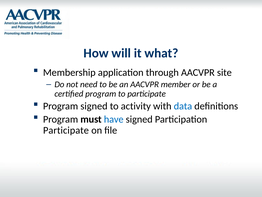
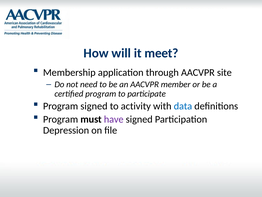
what: what -> meet (161, 53)
have colour: blue -> purple (114, 119)
Participate: Participate -> Depression (66, 130)
